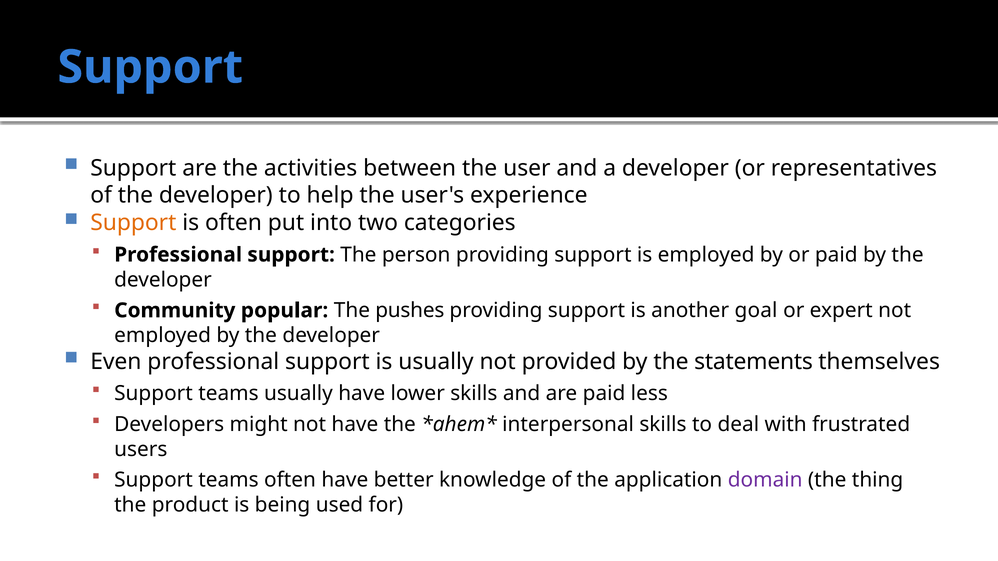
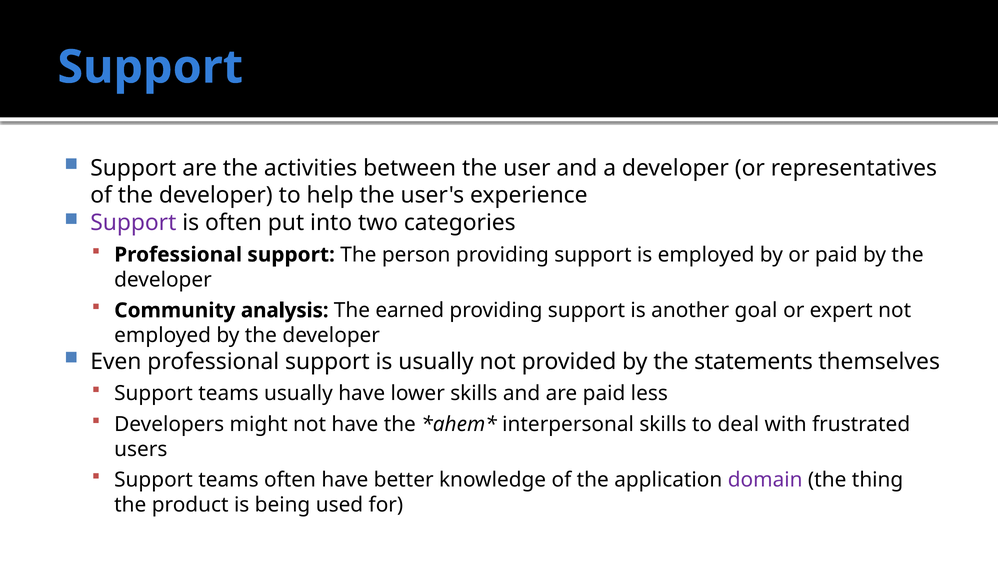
Support colour: orange -> purple (133, 223)
popular: popular -> analysis (285, 311)
pushes: pushes -> earned (410, 311)
